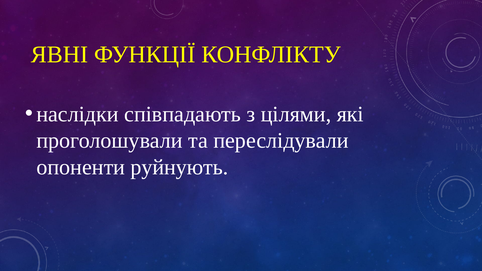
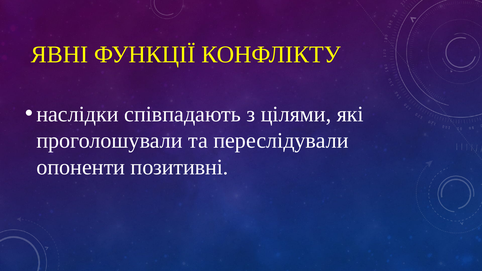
руйнують: руйнують -> позитивні (180, 167)
